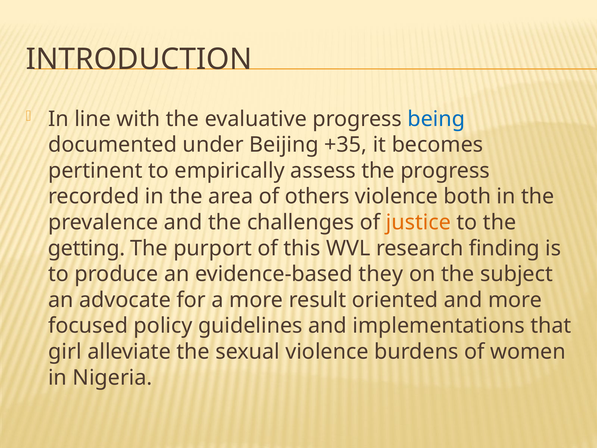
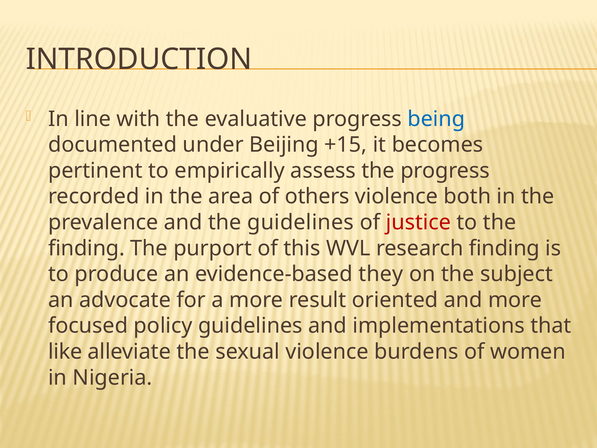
+35: +35 -> +15 (346, 145)
the challenges: challenges -> guidelines (301, 222)
justice colour: orange -> red (418, 222)
getting: getting -> finding (86, 248)
girl: girl -> like (65, 352)
